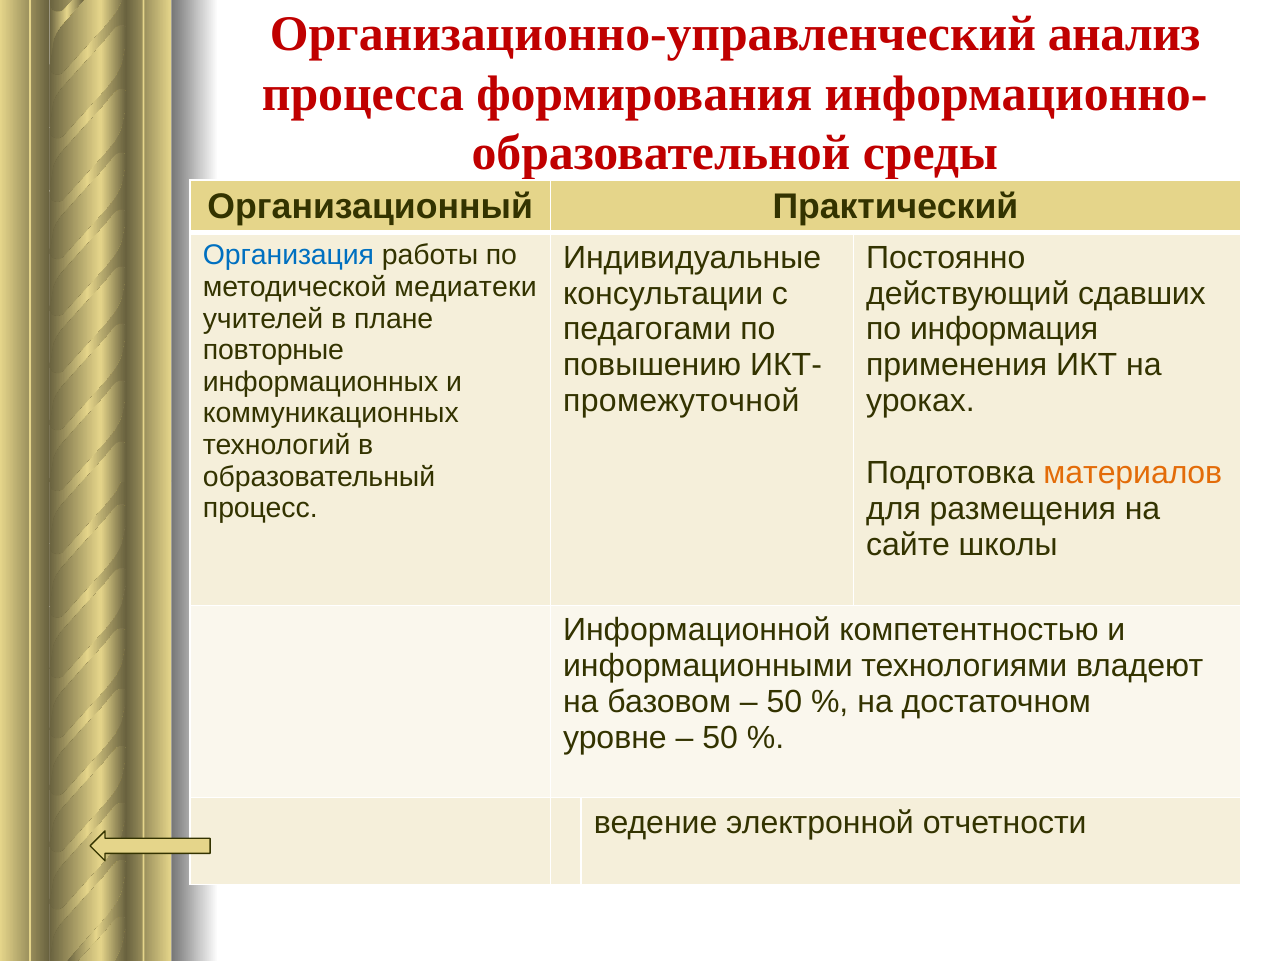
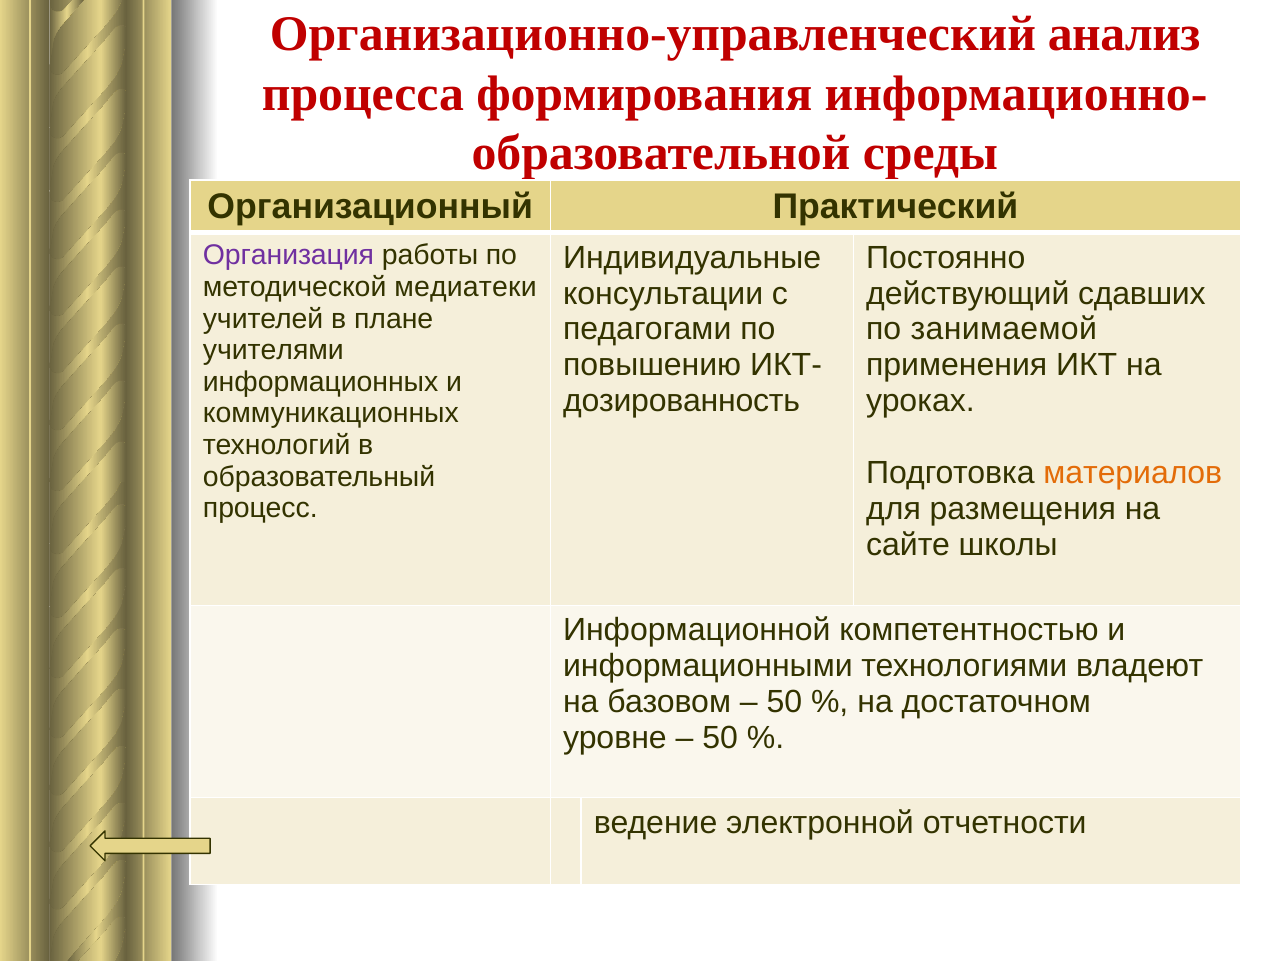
Организация colour: blue -> purple (289, 255)
информация: информация -> занимаемой (1004, 329)
повторные: повторные -> учителями (273, 350)
промежуточной: промежуточной -> дозированность (682, 401)
